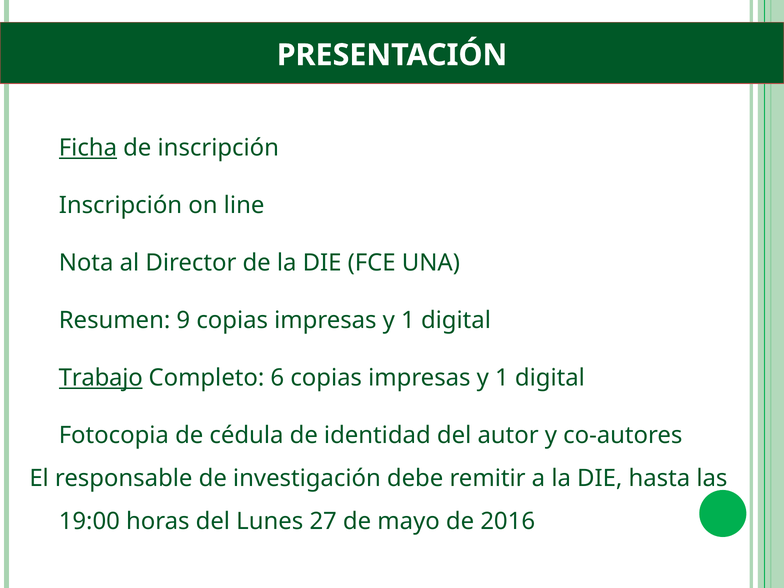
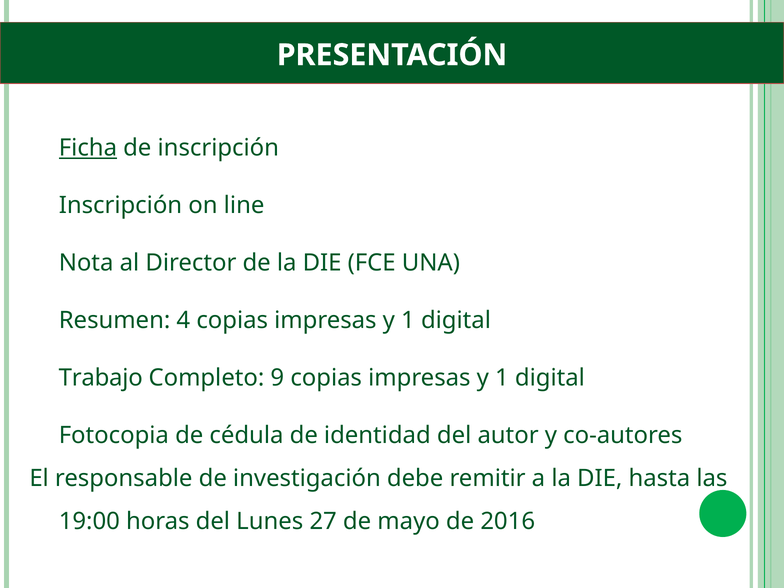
9: 9 -> 4 (183, 320)
Trabajo underline: present -> none (101, 378)
6: 6 -> 9 (277, 378)
